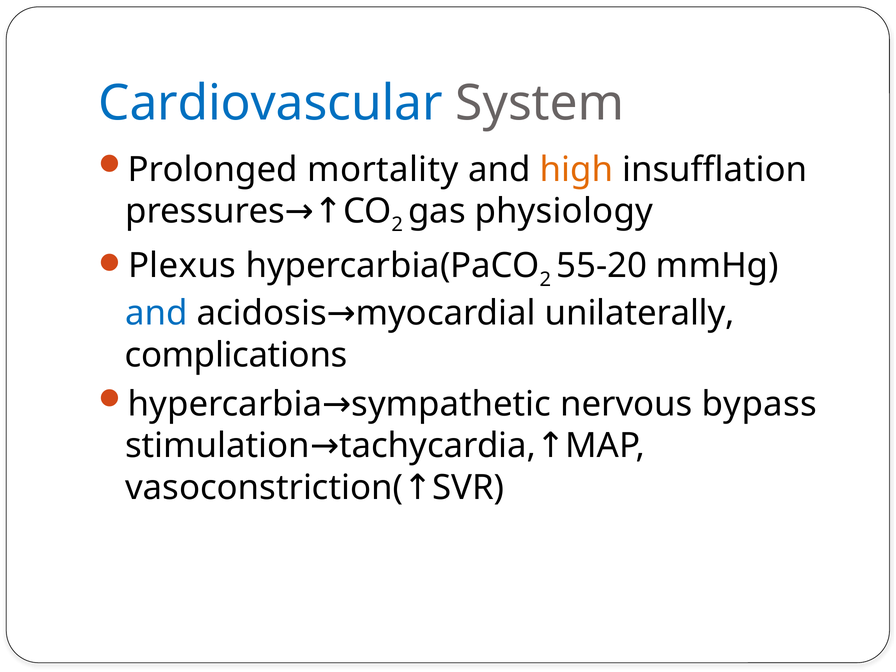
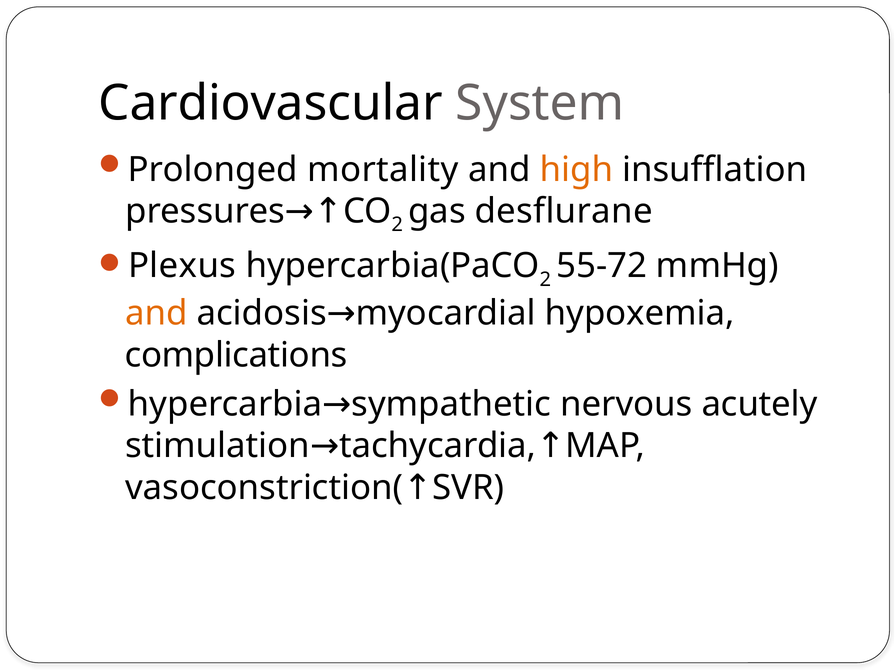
Cardiovascular colour: blue -> black (271, 104)
physiology: physiology -> desflurane (564, 211)
55-20: 55-20 -> 55-72 (602, 266)
and colour: blue -> orange (157, 313)
unilaterally: unilaterally -> hypoxemia (640, 313)
bypass: bypass -> acutely (760, 404)
